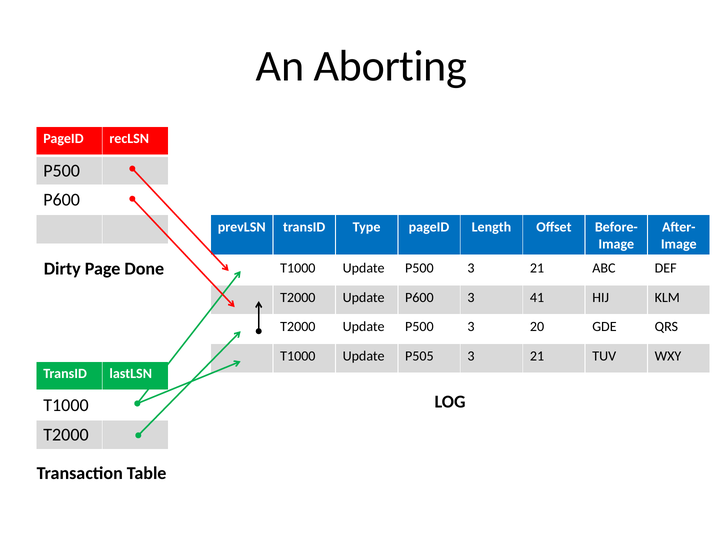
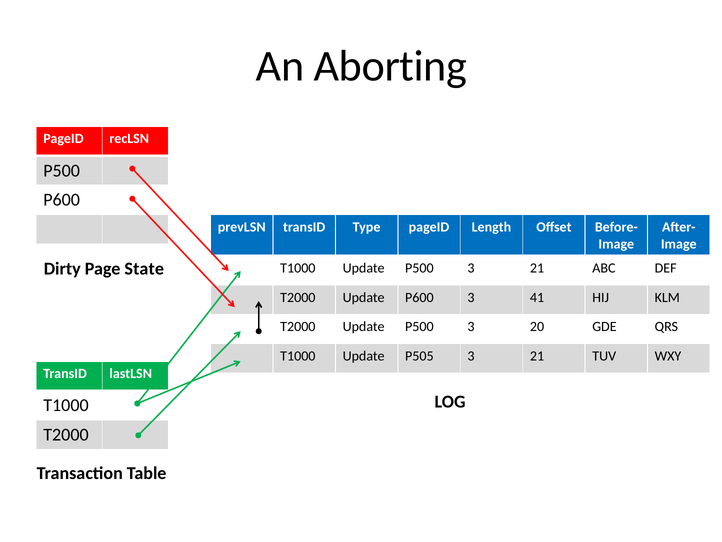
Done: Done -> State (144, 268)
